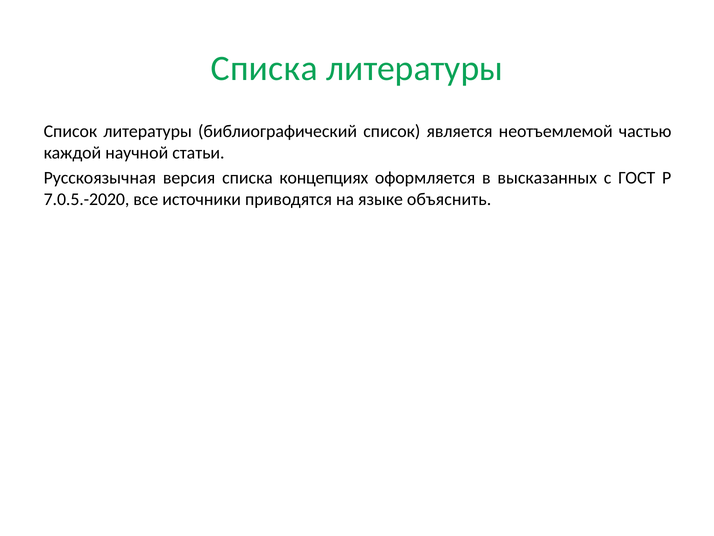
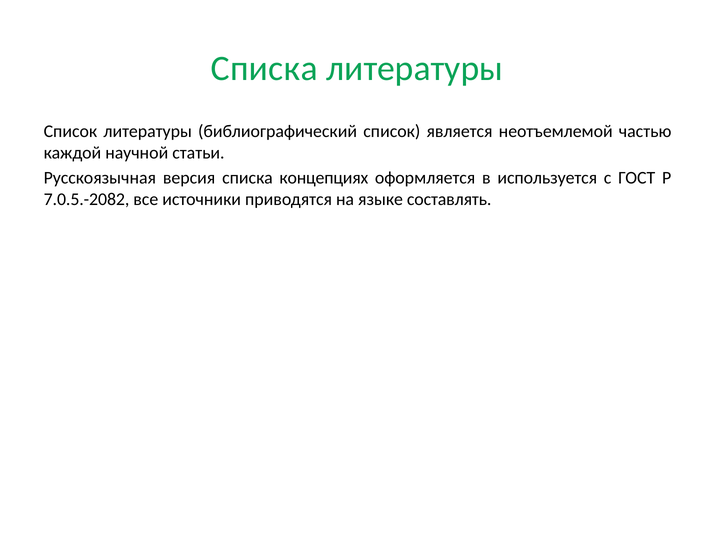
высказанных: высказанных -> используется (547, 178)
7.0.5.-2020: 7.0.5.-2020 -> 7.0.5.-2082 (87, 199)
объяснить: объяснить -> составлять (449, 199)
